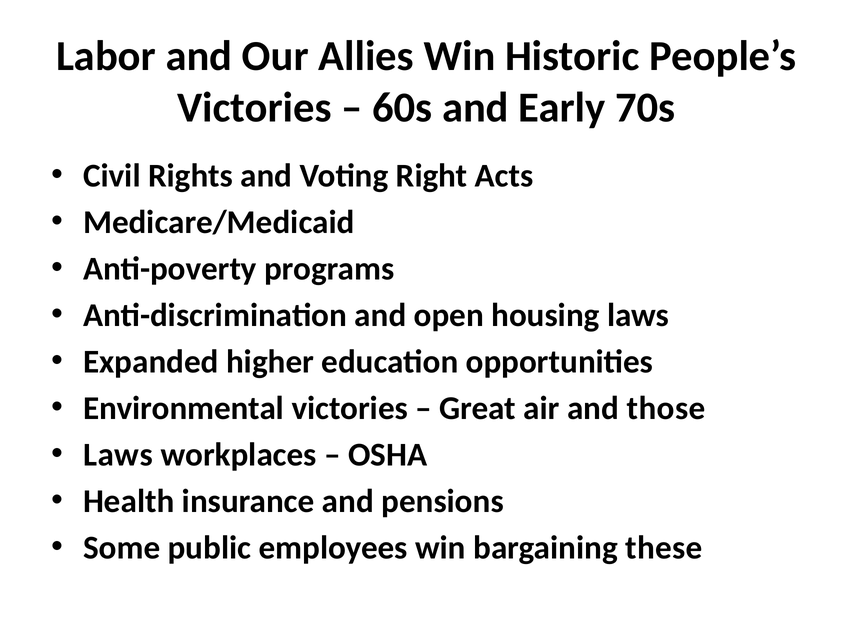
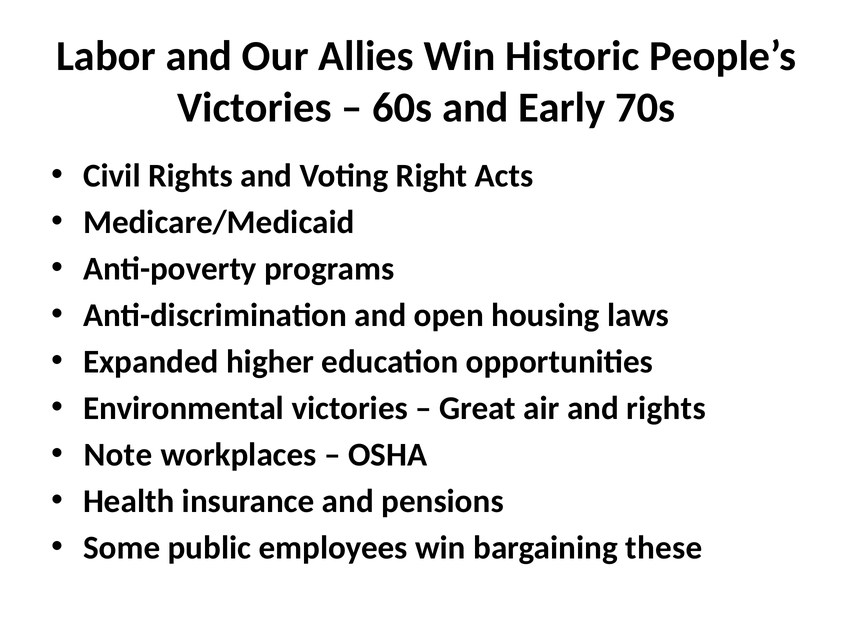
and those: those -> rights (666, 408)
Laws: Laws -> Note (118, 455)
